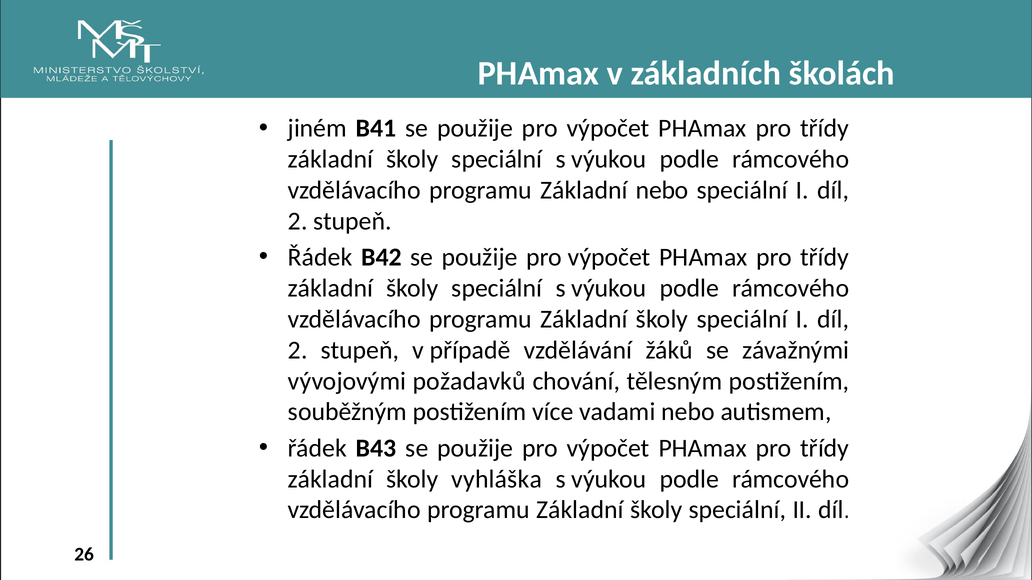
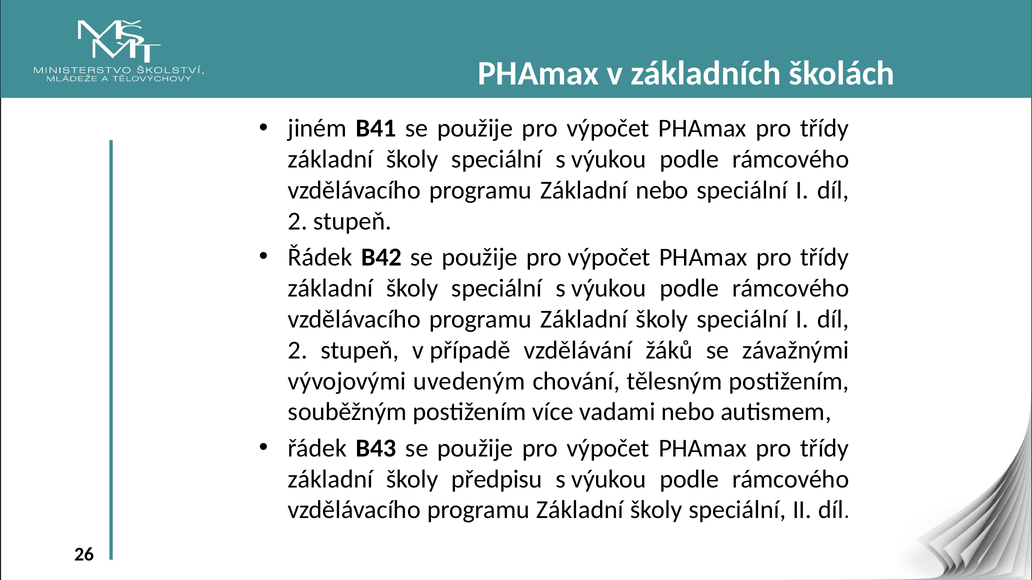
požadavků: požadavků -> uvedeným (469, 381)
vyhláška: vyhláška -> předpisu (497, 479)
